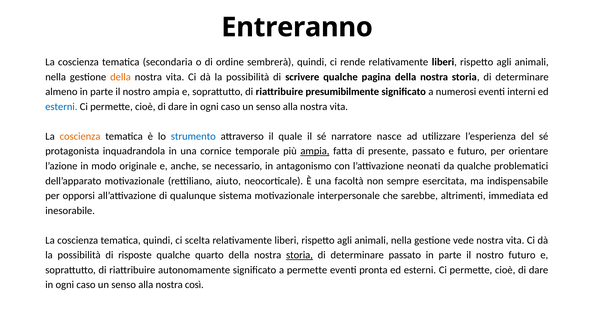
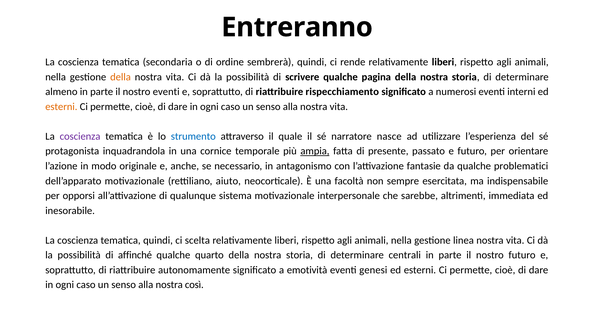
nostro ampia: ampia -> eventi (166, 92)
presumibilmente: presumibilmente -> rispecchiamento (342, 92)
esterni colour: blue -> orange (61, 107)
coscienza colour: orange -> purple (80, 136)
neonati: neonati -> fantasie (424, 166)
vede: vede -> linea (463, 240)
risposte: risposte -> affinché (135, 255)
storia underline: present -> none (299, 255)
determinare passato: passato -> centrali (405, 255)
a permette: permette -> emotività (307, 270)
pronta: pronta -> genesi (373, 270)
